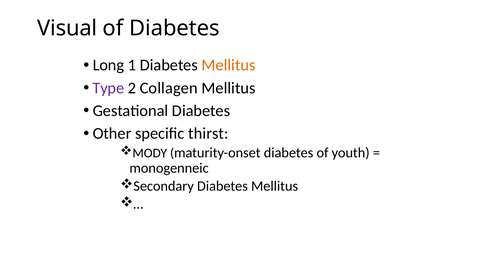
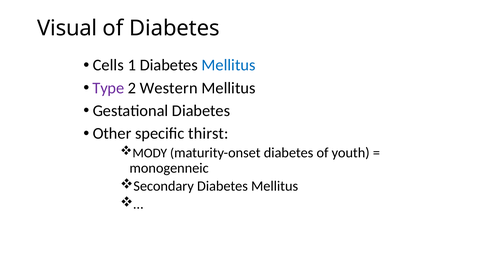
Long: Long -> Cells (108, 65)
Mellitus colour: orange -> blue (229, 65)
Collagen: Collagen -> Western (169, 88)
